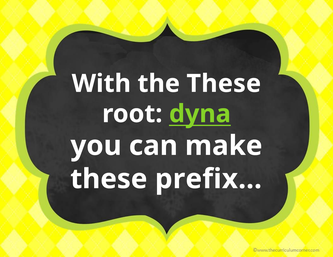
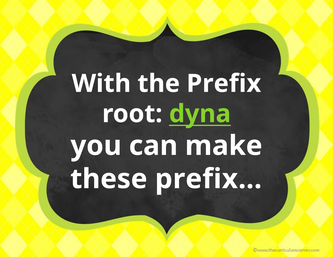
the These: These -> Prefix (224, 84)
